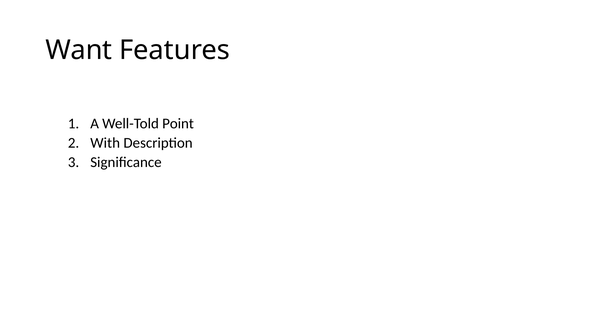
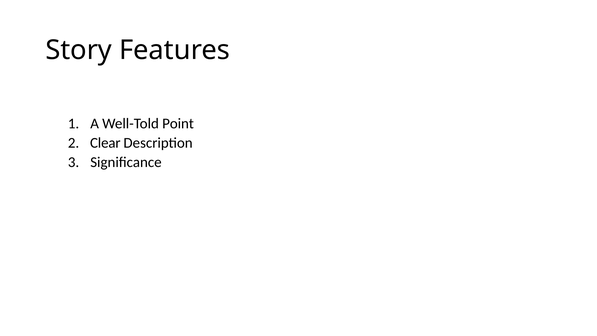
Want: Want -> Story (79, 50)
With: With -> Clear (105, 143)
